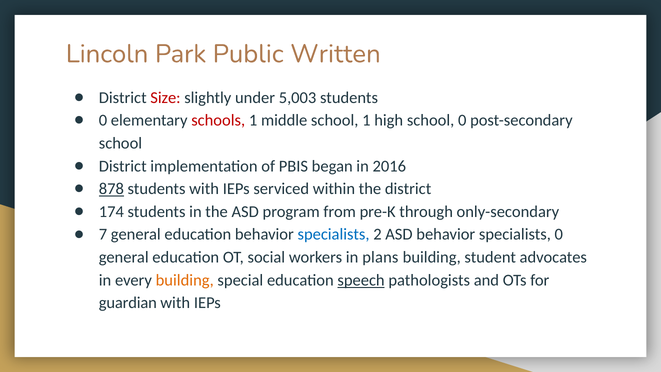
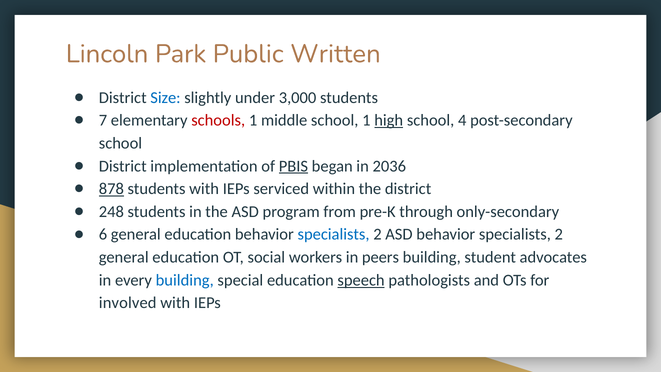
Size colour: red -> blue (165, 98)
5,003: 5,003 -> 3,000 (298, 98)
0: 0 -> 7 (103, 120)
high underline: none -> present (389, 120)
school 0: 0 -> 4 (462, 120)
PBIS underline: none -> present (293, 166)
2016: 2016 -> 2036 (389, 166)
174: 174 -> 248 (111, 212)
7: 7 -> 6 (103, 234)
ASD behavior specialists 0: 0 -> 2 (559, 234)
plans: plans -> peers (380, 257)
building colour: orange -> blue (185, 280)
guardian: guardian -> involved (128, 303)
